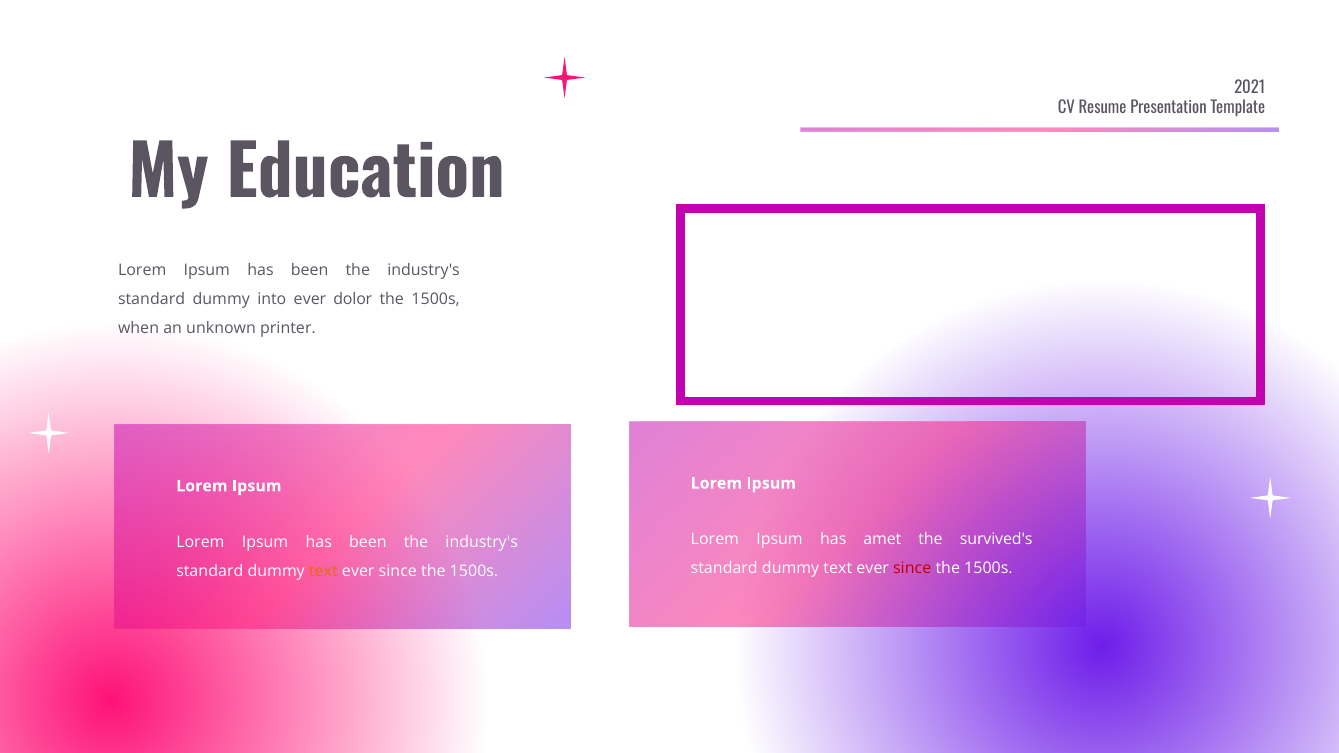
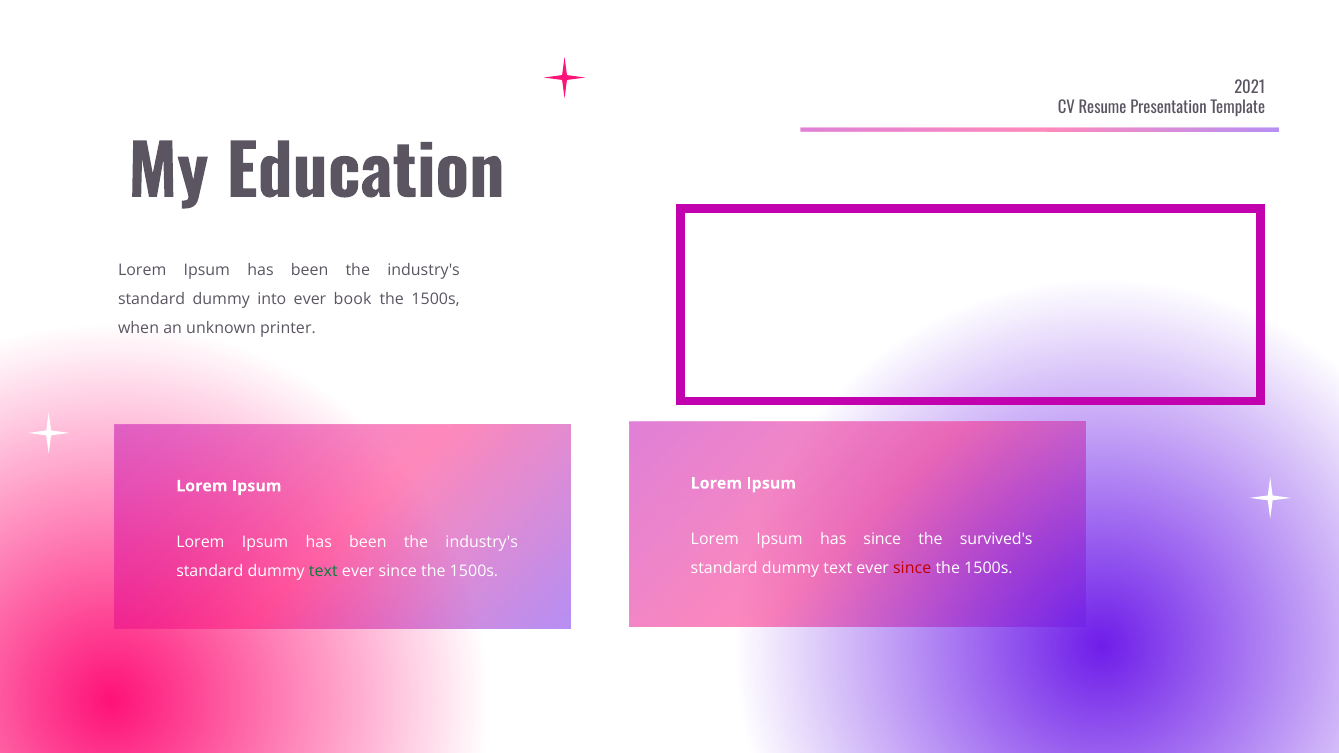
dolor: dolor -> book (353, 299)
has amet: amet -> since (882, 540)
text colour: orange -> green (323, 571)
